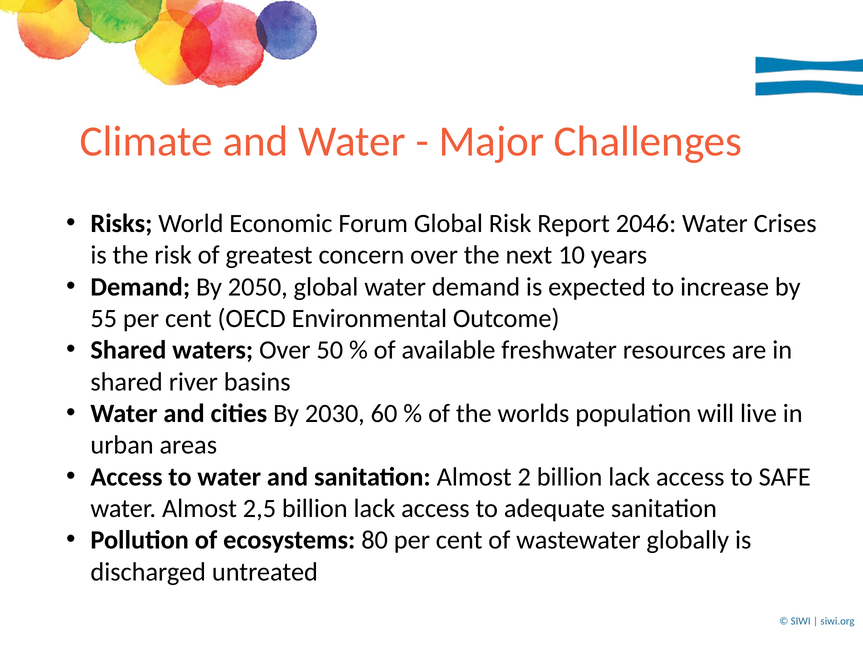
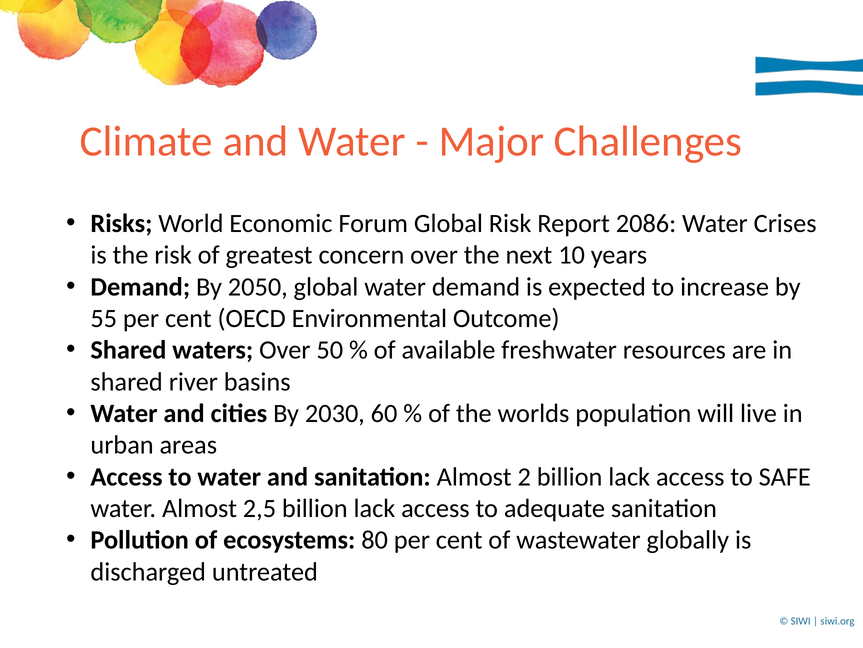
2046: 2046 -> 2086 (646, 223)
